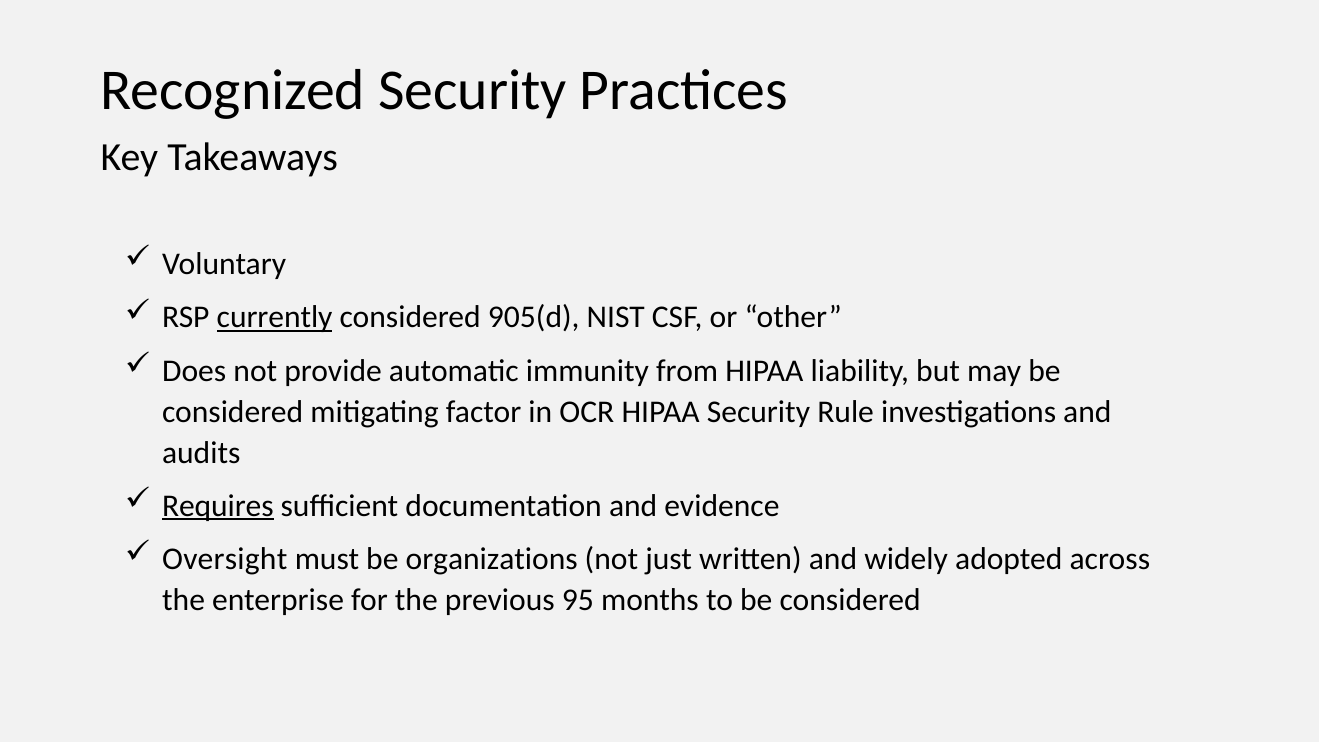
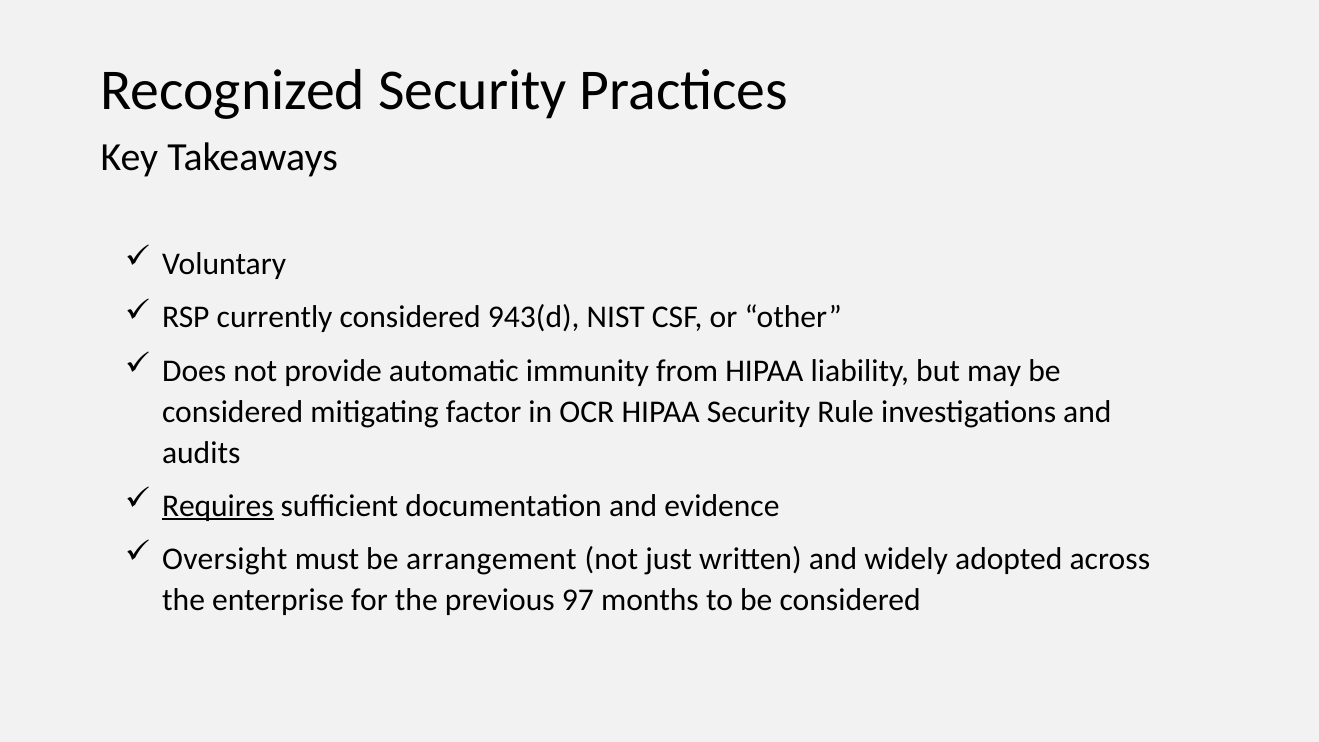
currently underline: present -> none (275, 318)
905(d: 905(d -> 943(d (534, 318)
organizations: organizations -> arrangement (492, 559)
95: 95 -> 97 (578, 600)
